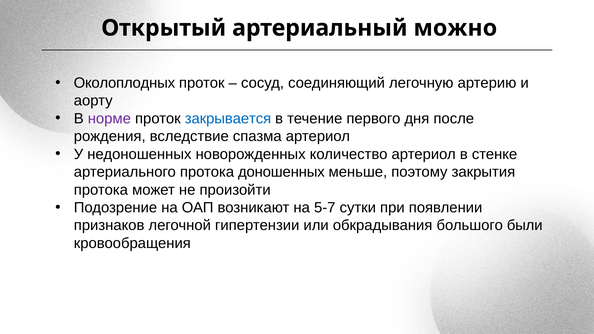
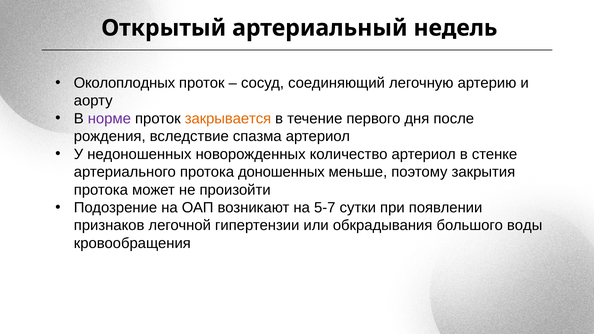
можно: можно -> недель (455, 28)
закрывается colour: blue -> orange (228, 119)
были: были -> воды (525, 226)
